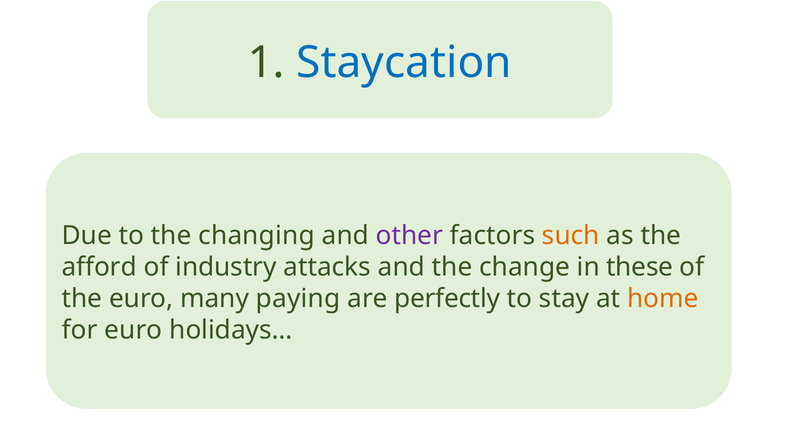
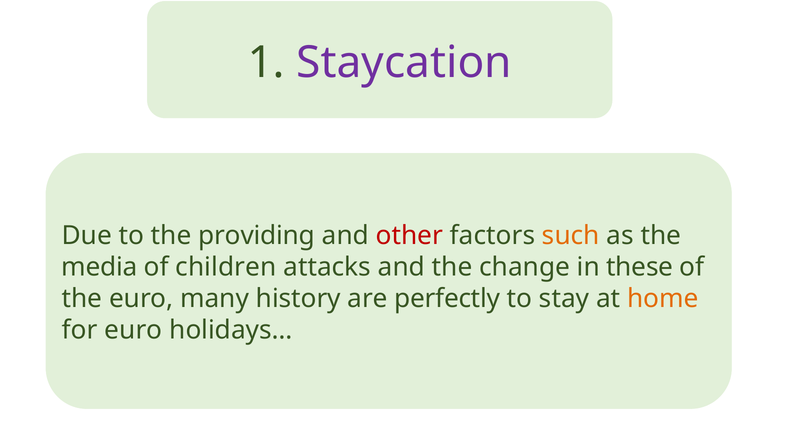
Staycation colour: blue -> purple (404, 63)
changing: changing -> providing (257, 236)
other colour: purple -> red (409, 236)
afford: afford -> media (99, 267)
industry: industry -> children (226, 267)
paying: paying -> history (298, 299)
